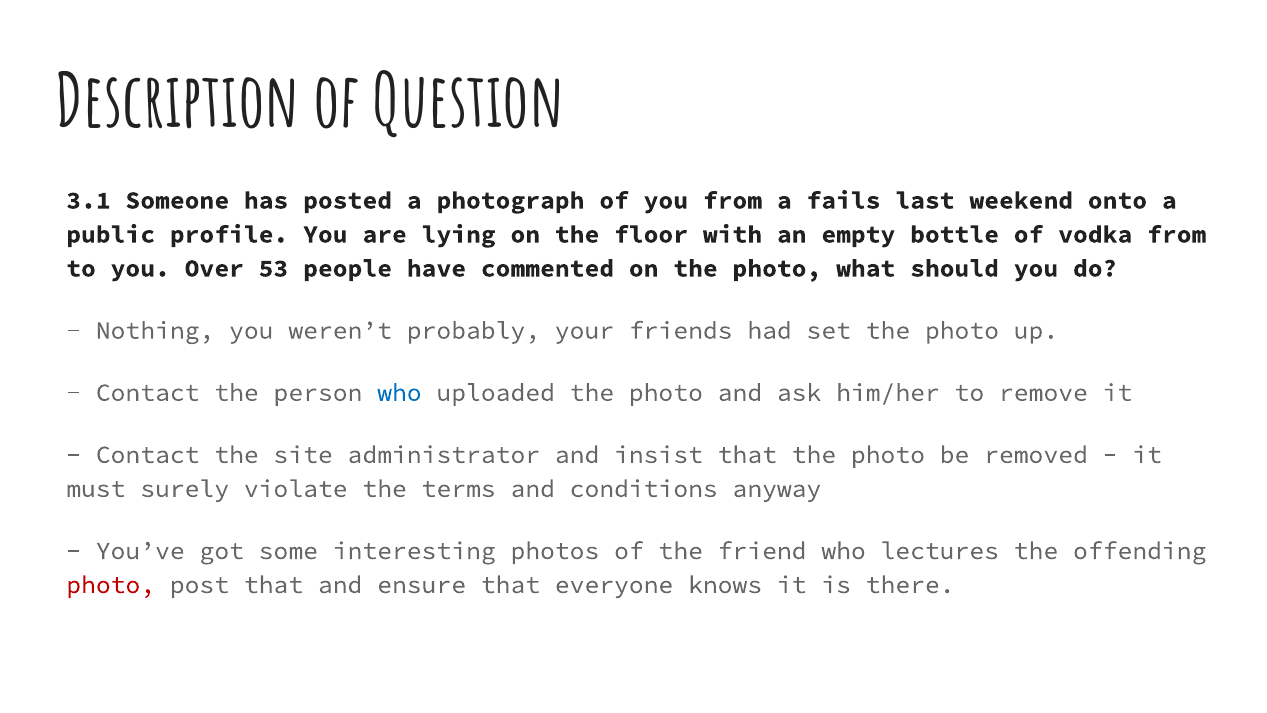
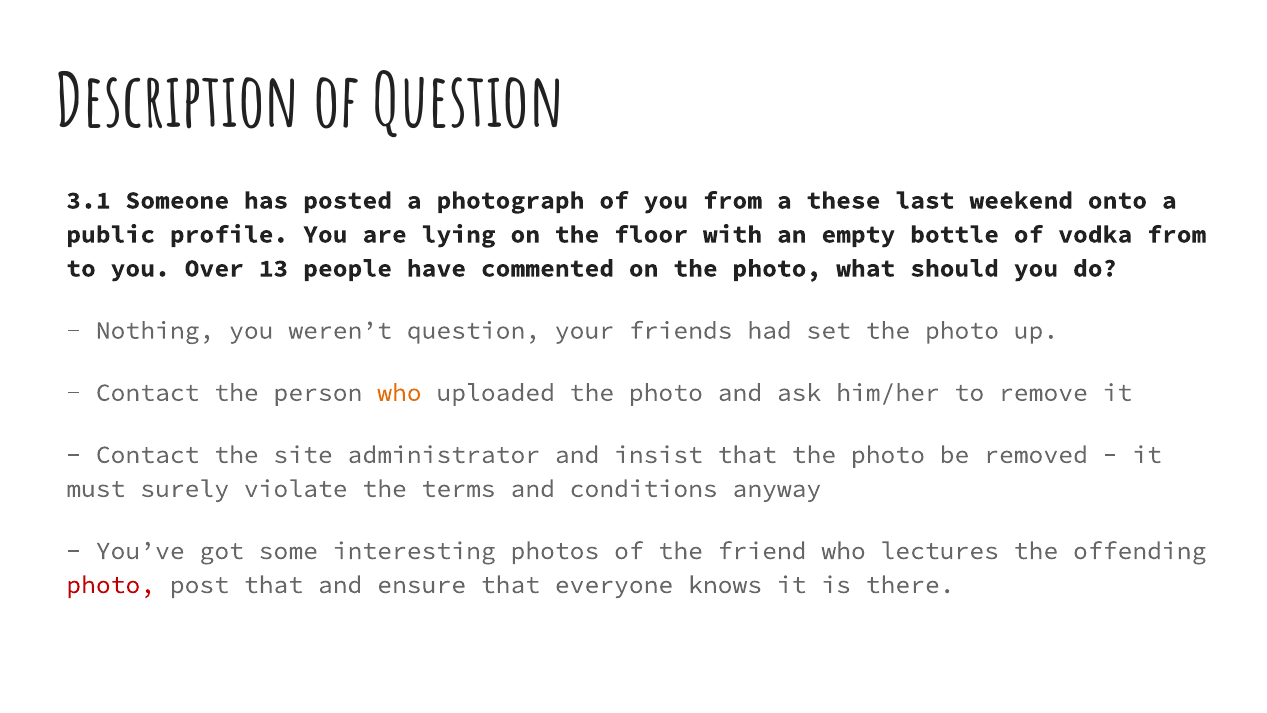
fails: fails -> these (843, 200)
53: 53 -> 13 (273, 268)
weren’t probably: probably -> question (473, 330)
who colour: blue -> orange (399, 392)
